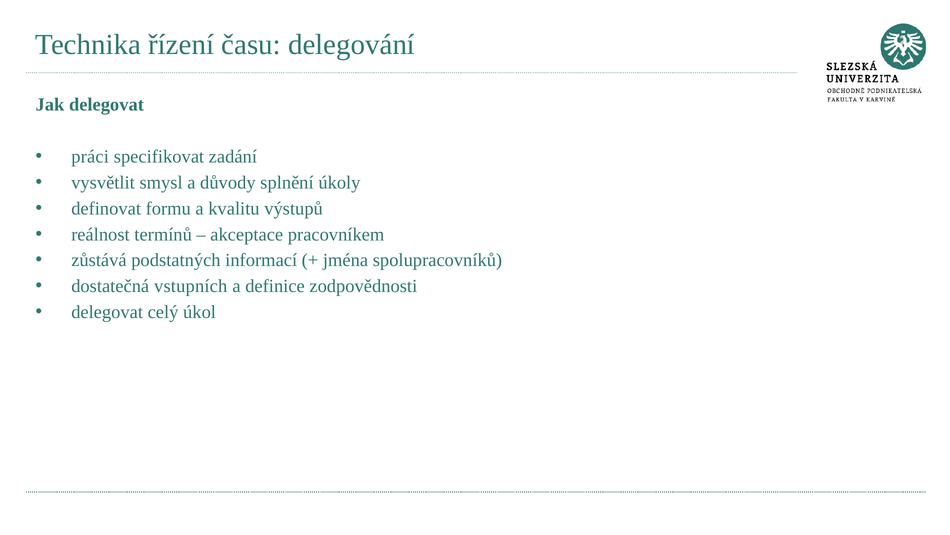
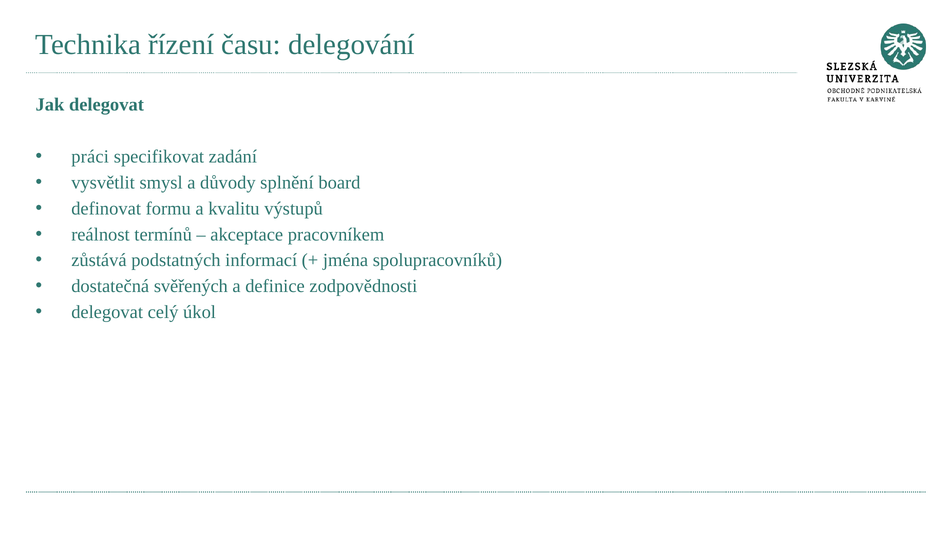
úkoly: úkoly -> board (339, 182)
vstupních: vstupních -> svěřených (191, 286)
